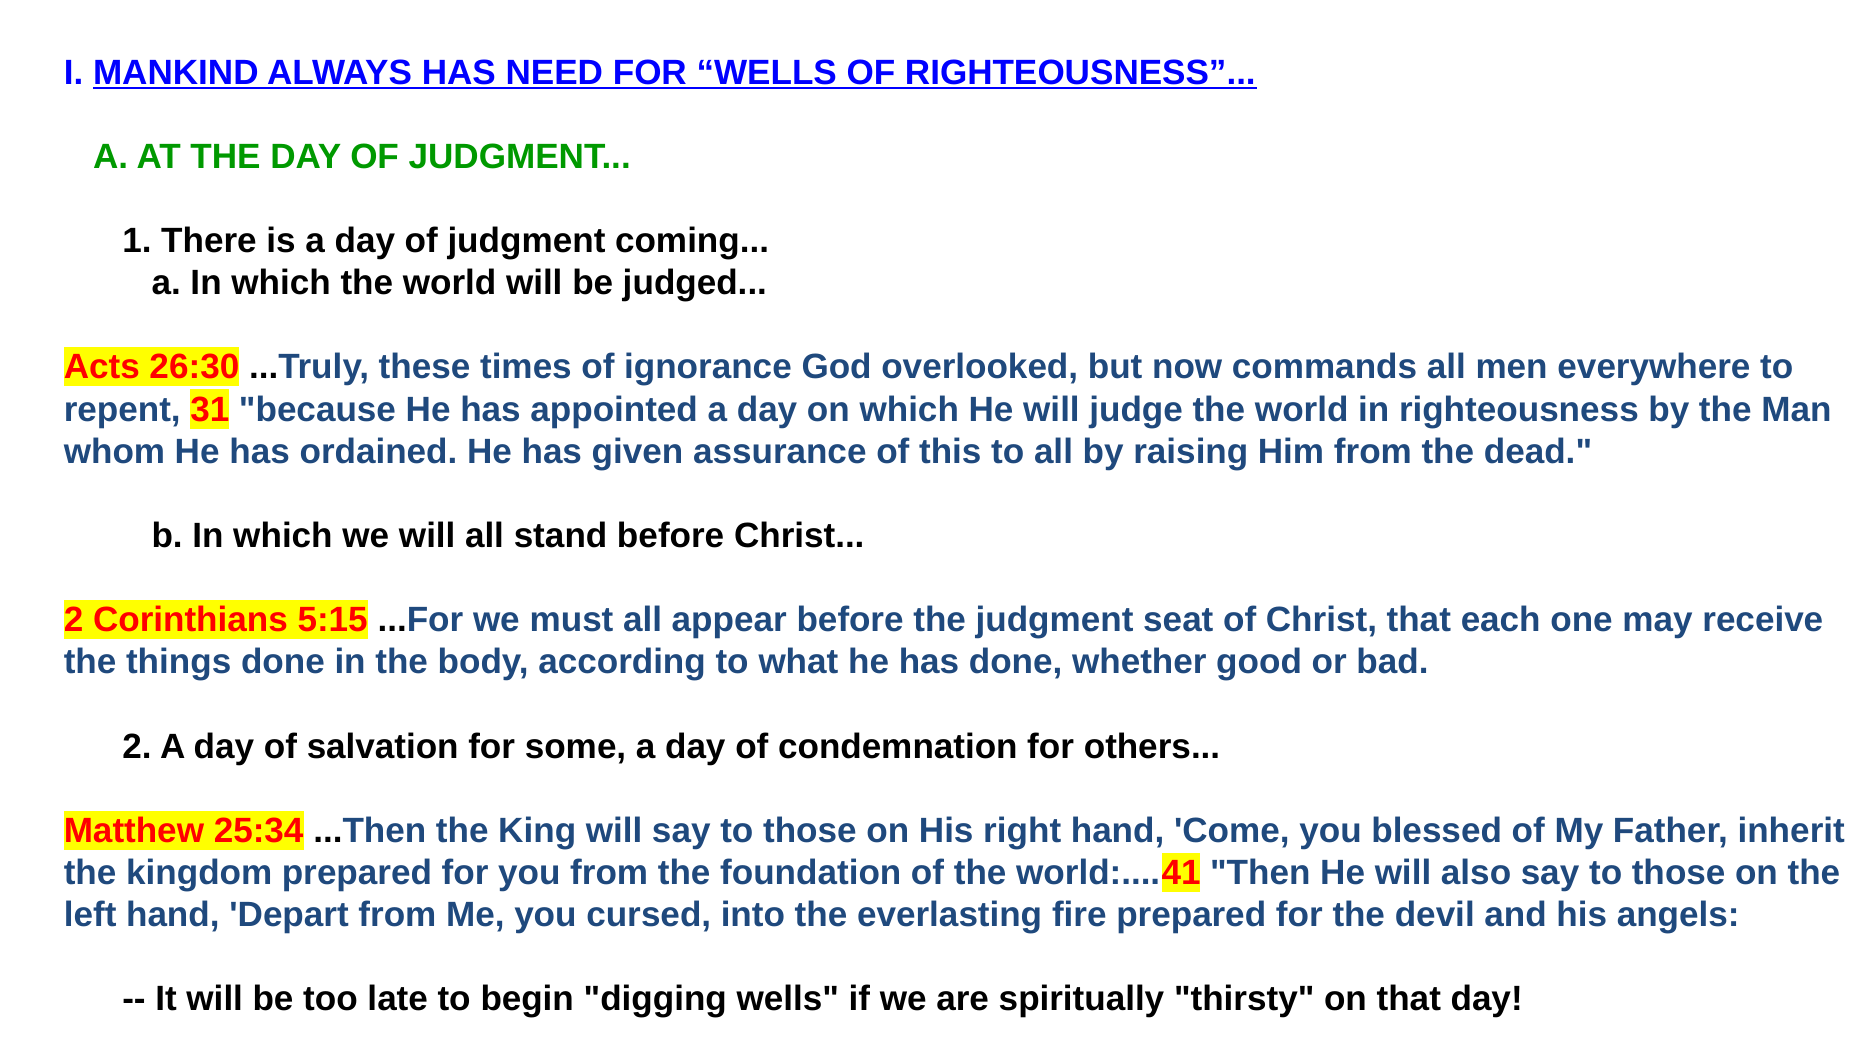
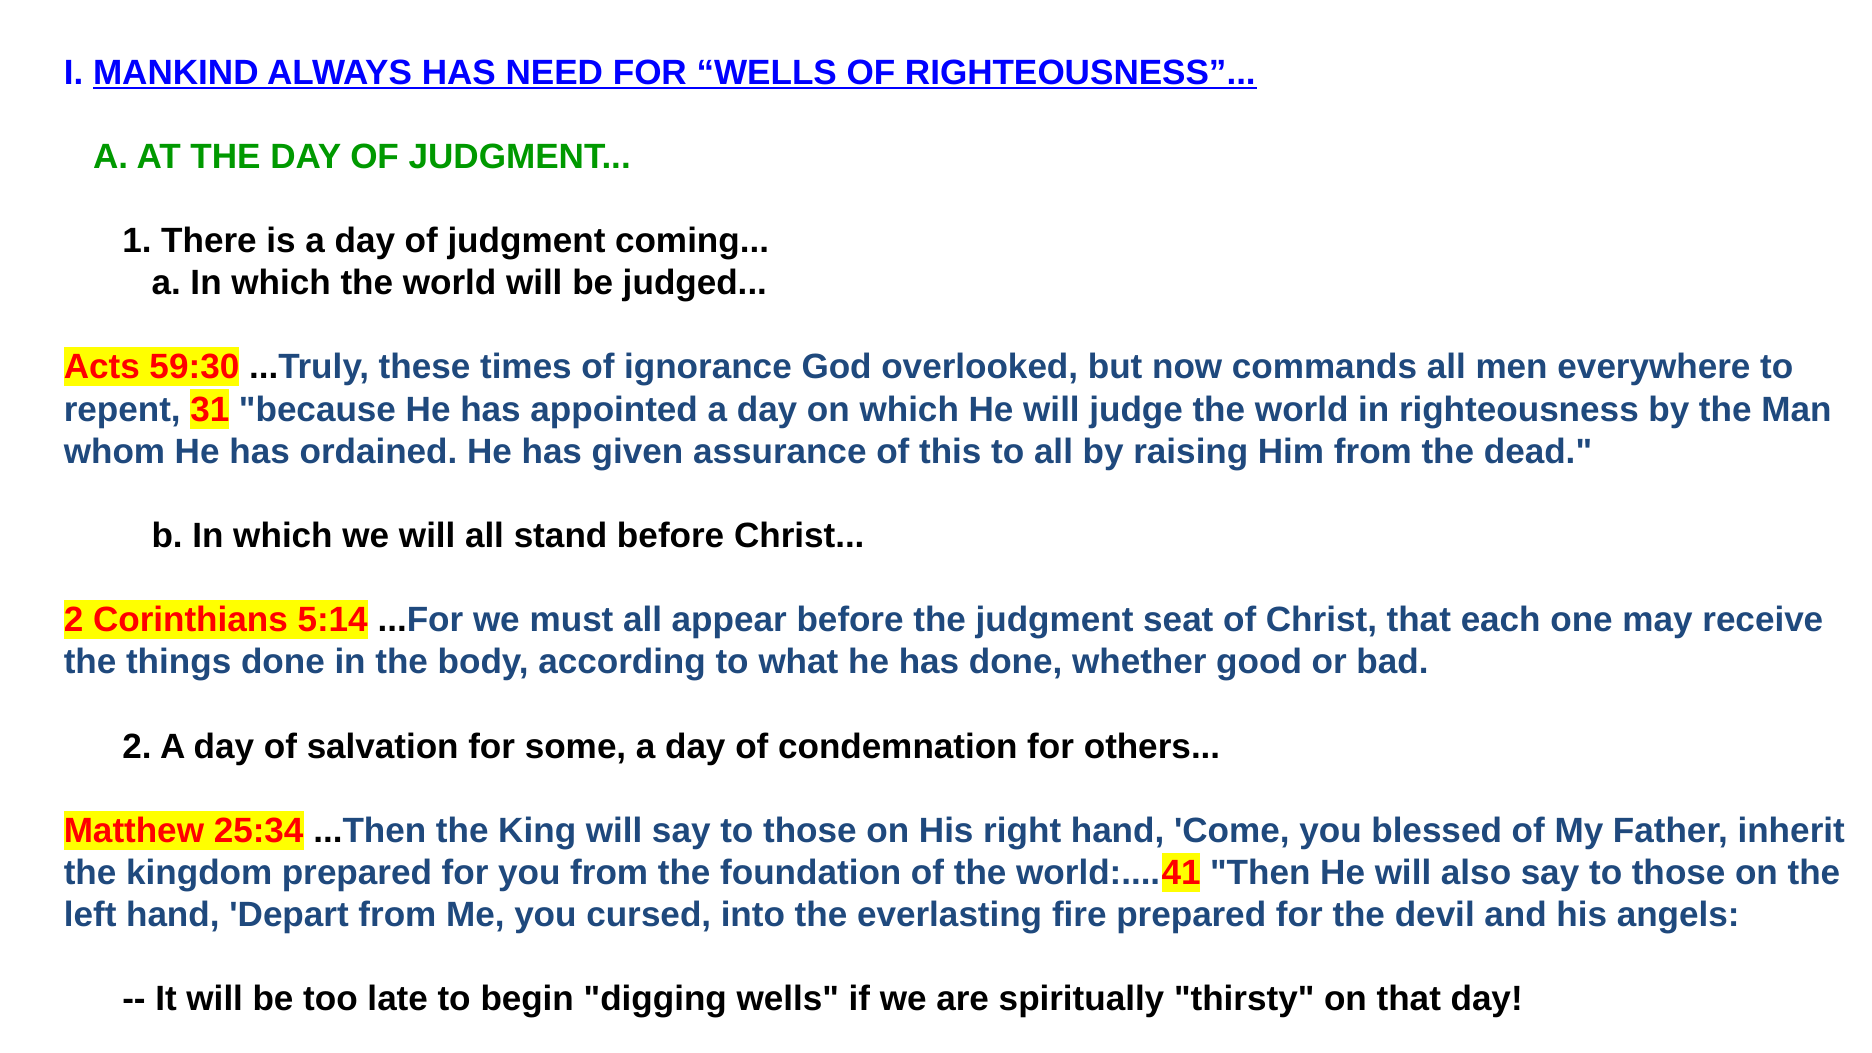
26:30: 26:30 -> 59:30 (194, 367)
5:15: 5:15 -> 5:14 (333, 620)
